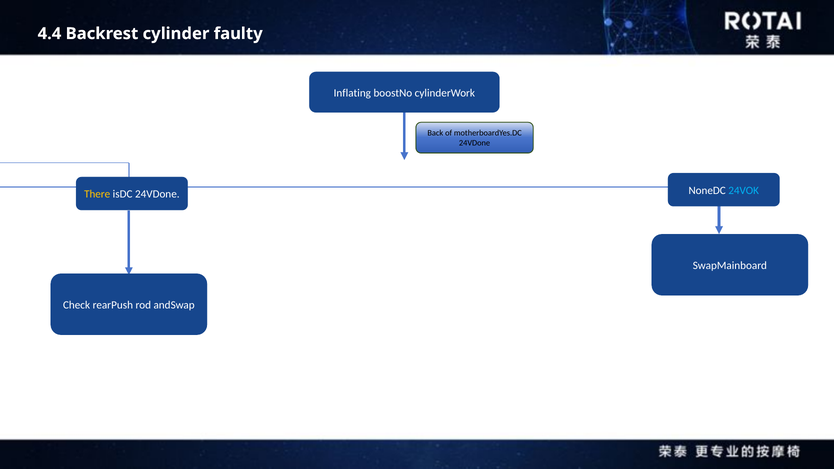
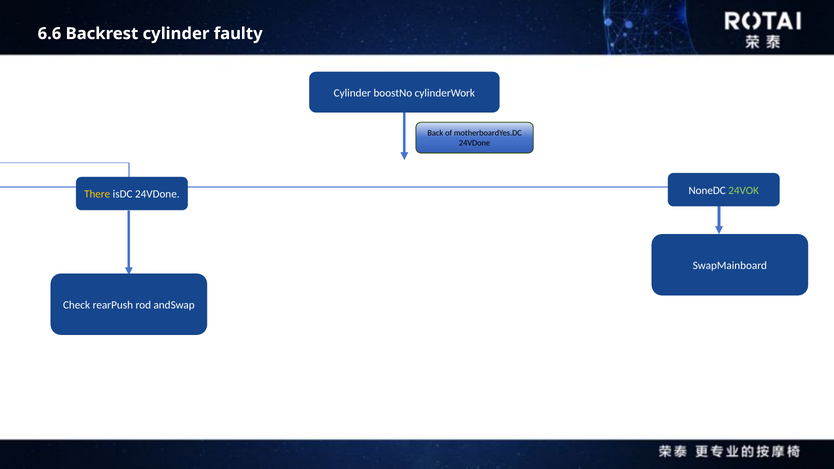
4.4: 4.4 -> 6.6 (49, 34)
Inflating: Inflating -> Cylinder (352, 93)
24VOK colour: light blue -> light green (744, 190)
